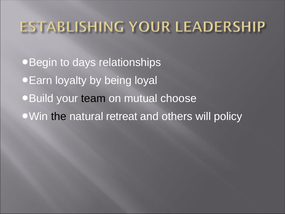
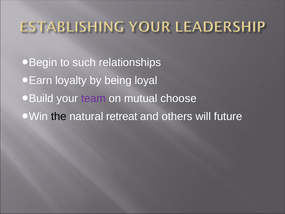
days: days -> such (84, 62)
team colour: black -> purple (93, 98)
policy: policy -> future (228, 116)
